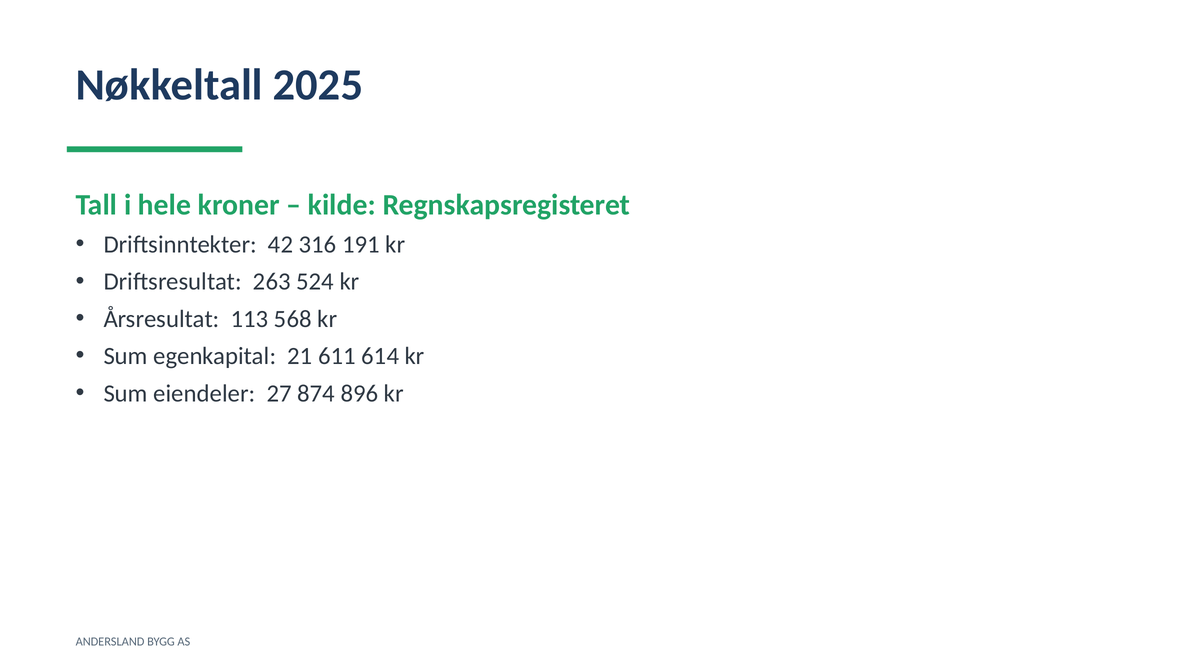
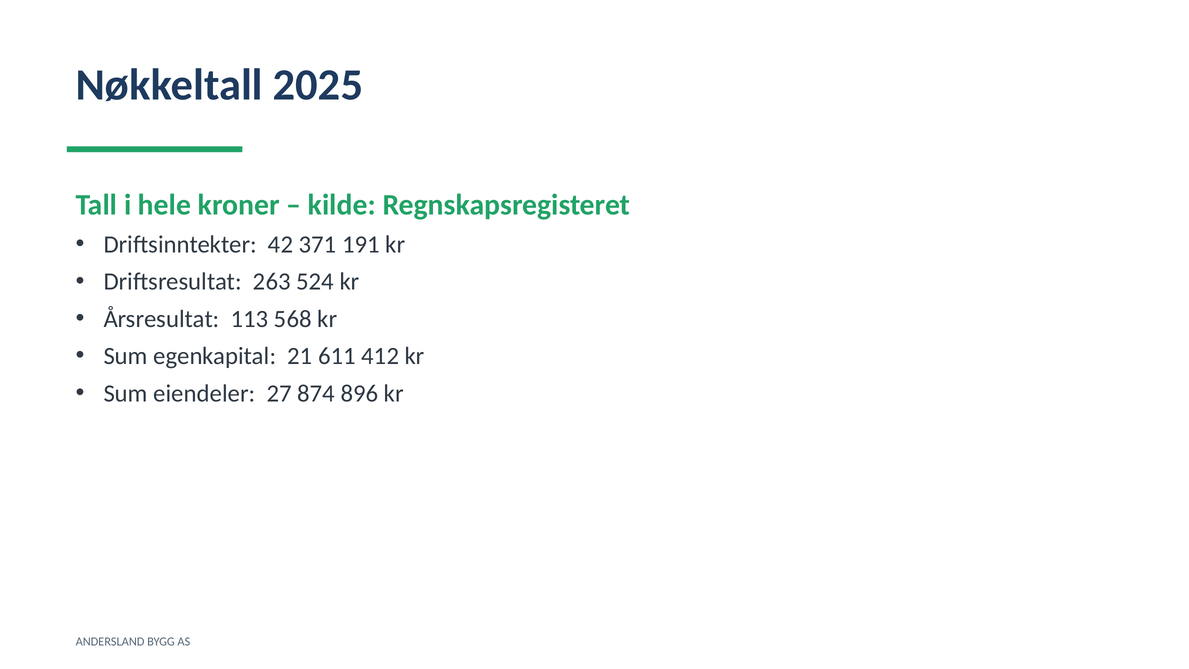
316: 316 -> 371 (318, 244)
614: 614 -> 412 (380, 356)
